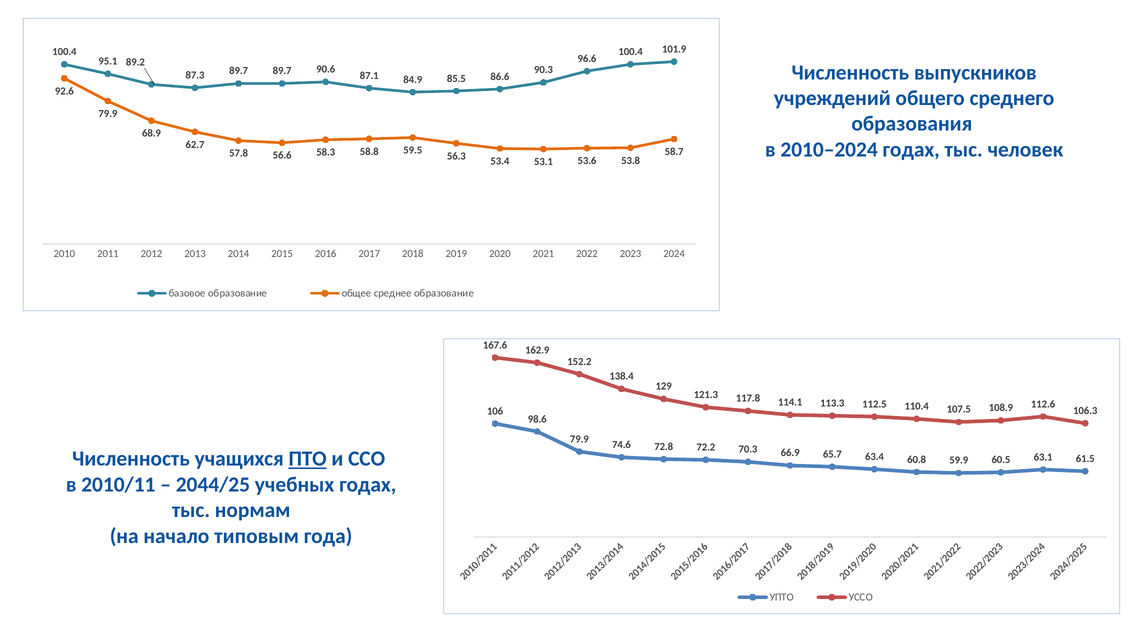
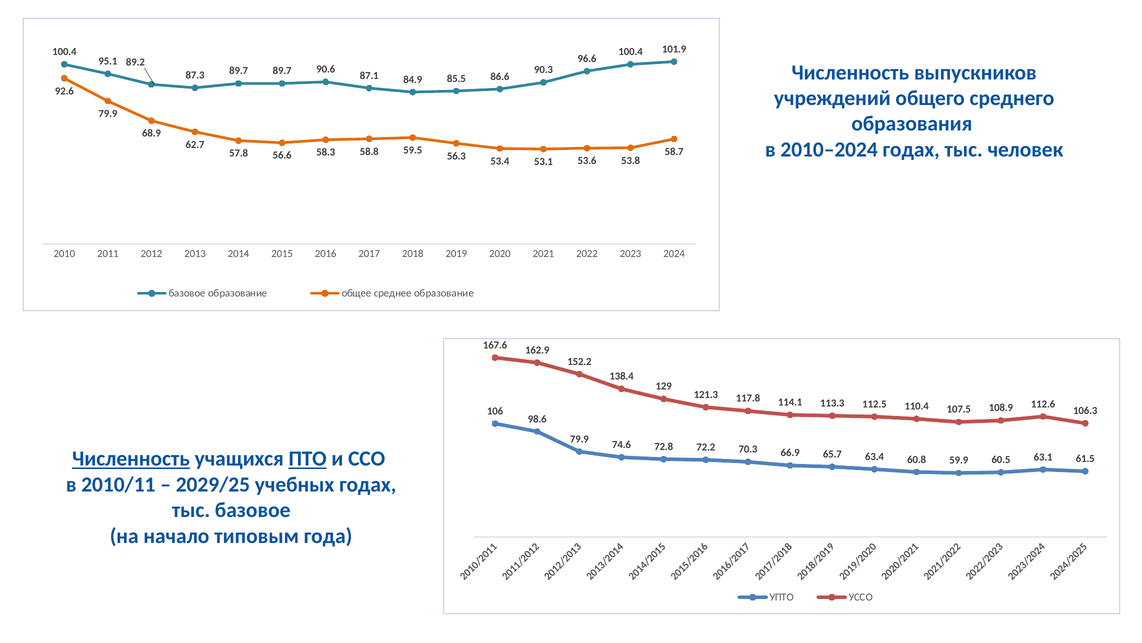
Численность underline: none -> present (131, 458)
2044/25: 2044/25 -> 2029/25 (213, 484)
тыс нормам: нормам -> базовое (253, 510)
